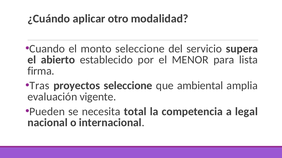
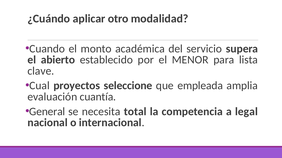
monto seleccione: seleccione -> académica (140, 49)
firma: firma -> clave (41, 71)
Tras: Tras -> Cual (39, 86)
ambiental: ambiental -> empleada (200, 86)
vigente: vigente -> cuantía (98, 97)
Pueden: Pueden -> General (47, 112)
